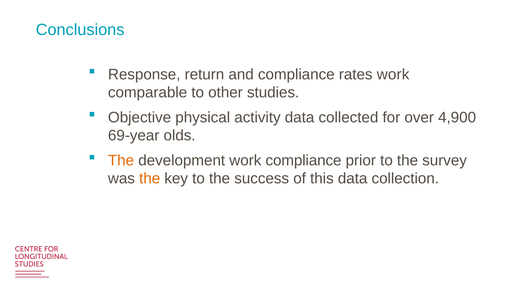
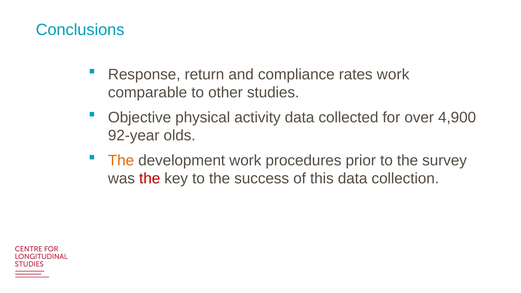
69-year: 69-year -> 92-year (134, 136)
work compliance: compliance -> procedures (303, 160)
the colour: orange -> red (150, 179)
